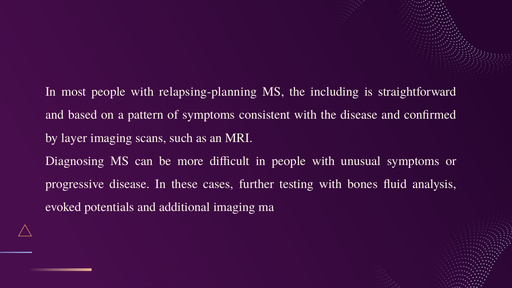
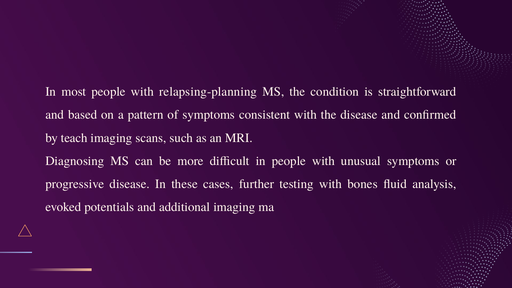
including: including -> condition (335, 92)
layer: layer -> teach (74, 138)
